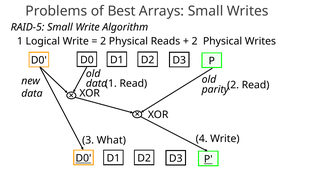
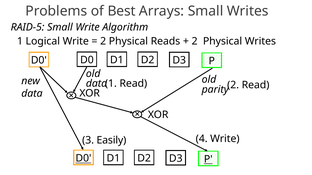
What: What -> Easily (111, 141)
